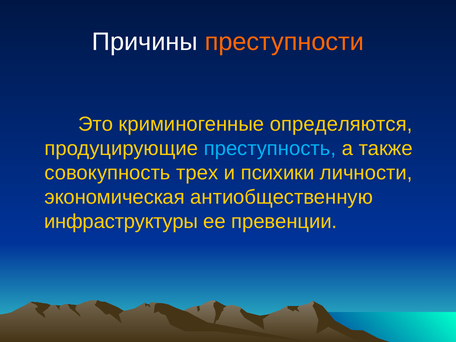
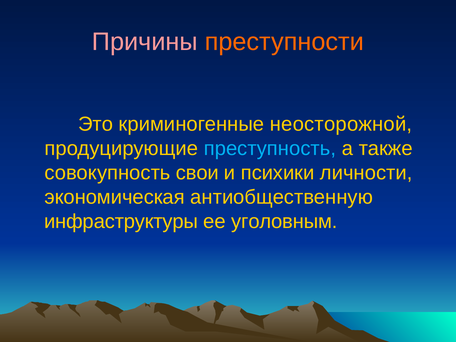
Причины colour: white -> pink (145, 42)
определяются: определяются -> неосторожной (341, 124)
трех: трех -> свои (197, 173)
превенции: превенции -> уголовным (284, 221)
